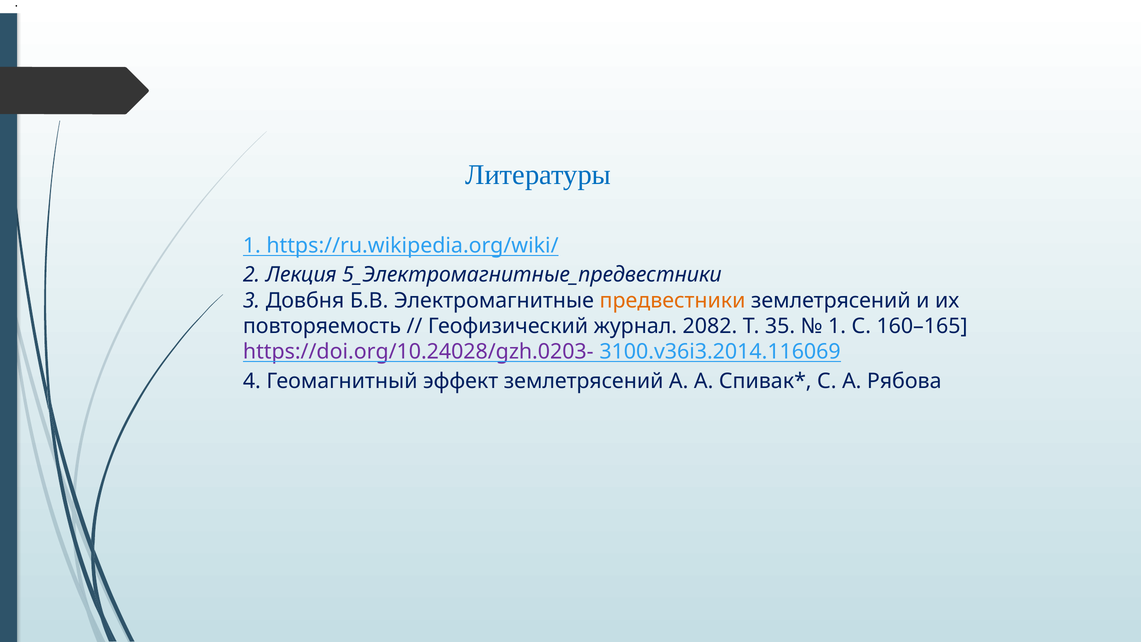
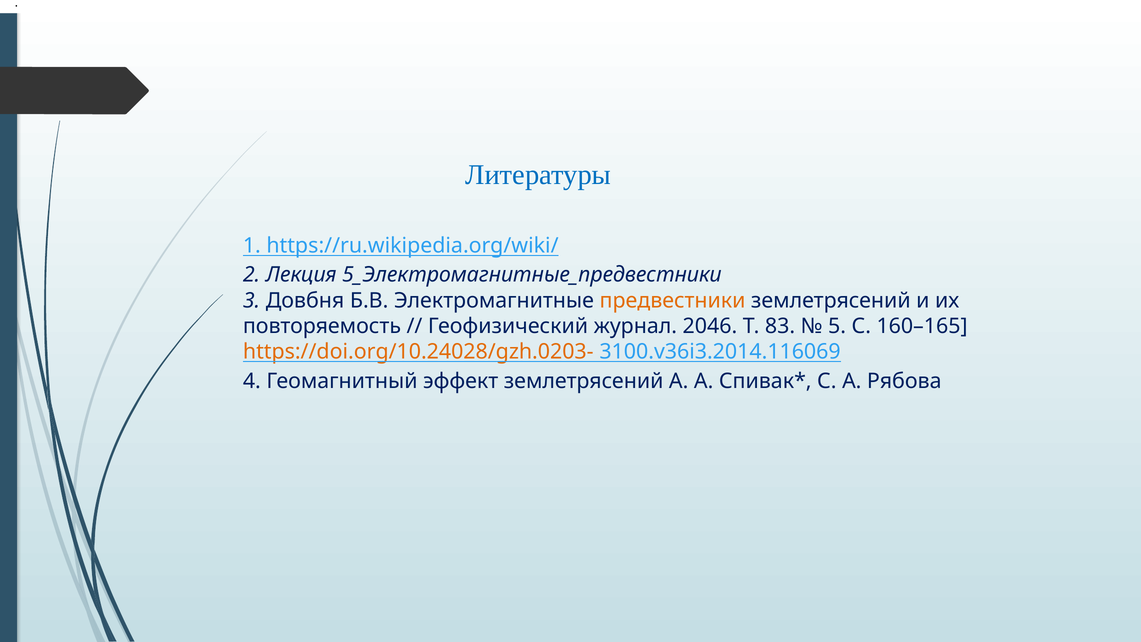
2082: 2082 -> 2046 (710, 326)
35: 35 -> 83 (780, 326)
1: 1 -> 5 (837, 326)
https://doi.org/10.24028/gzh.0203- colour: purple -> orange (418, 352)
